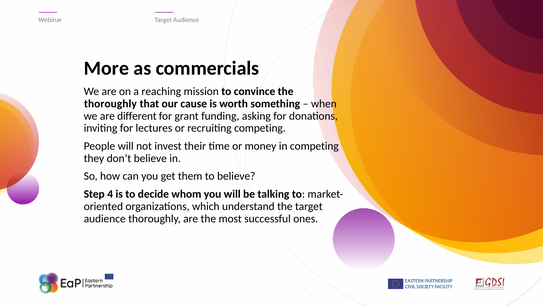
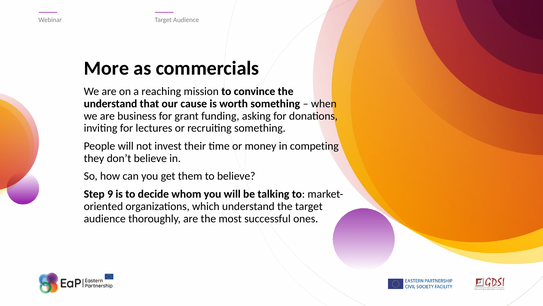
thoroughly: thoroughly -> understand (110, 103)
different: different -> business (137, 116)
recruiting competing: competing -> something (260, 128)
4: 4 -> 9 (110, 194)
